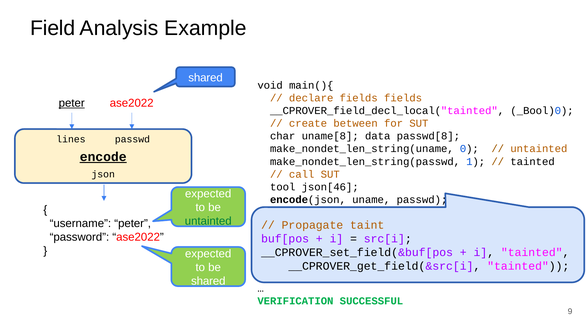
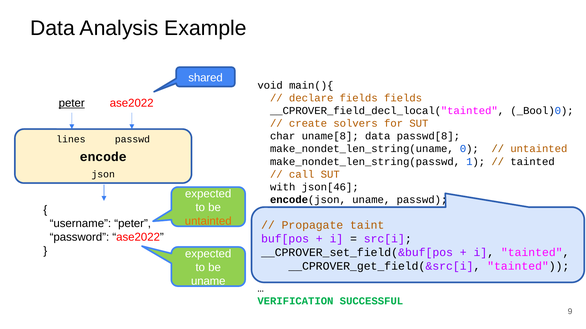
Field: Field -> Data (53, 28)
between: between -> solvers (356, 124)
encode underline: present -> none (103, 157)
tool: tool -> with (283, 187)
untainted colour: green -> orange (208, 222)
shared: shared -> uname (208, 282)
